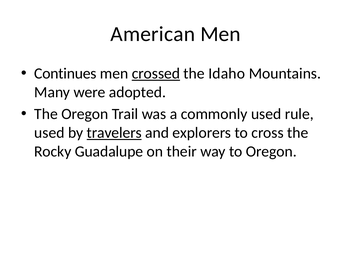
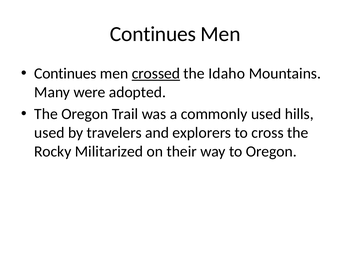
American: American -> Continues (153, 34)
rule: rule -> hills (299, 114)
travelers underline: present -> none (114, 133)
Guadalupe: Guadalupe -> Militarized (109, 152)
